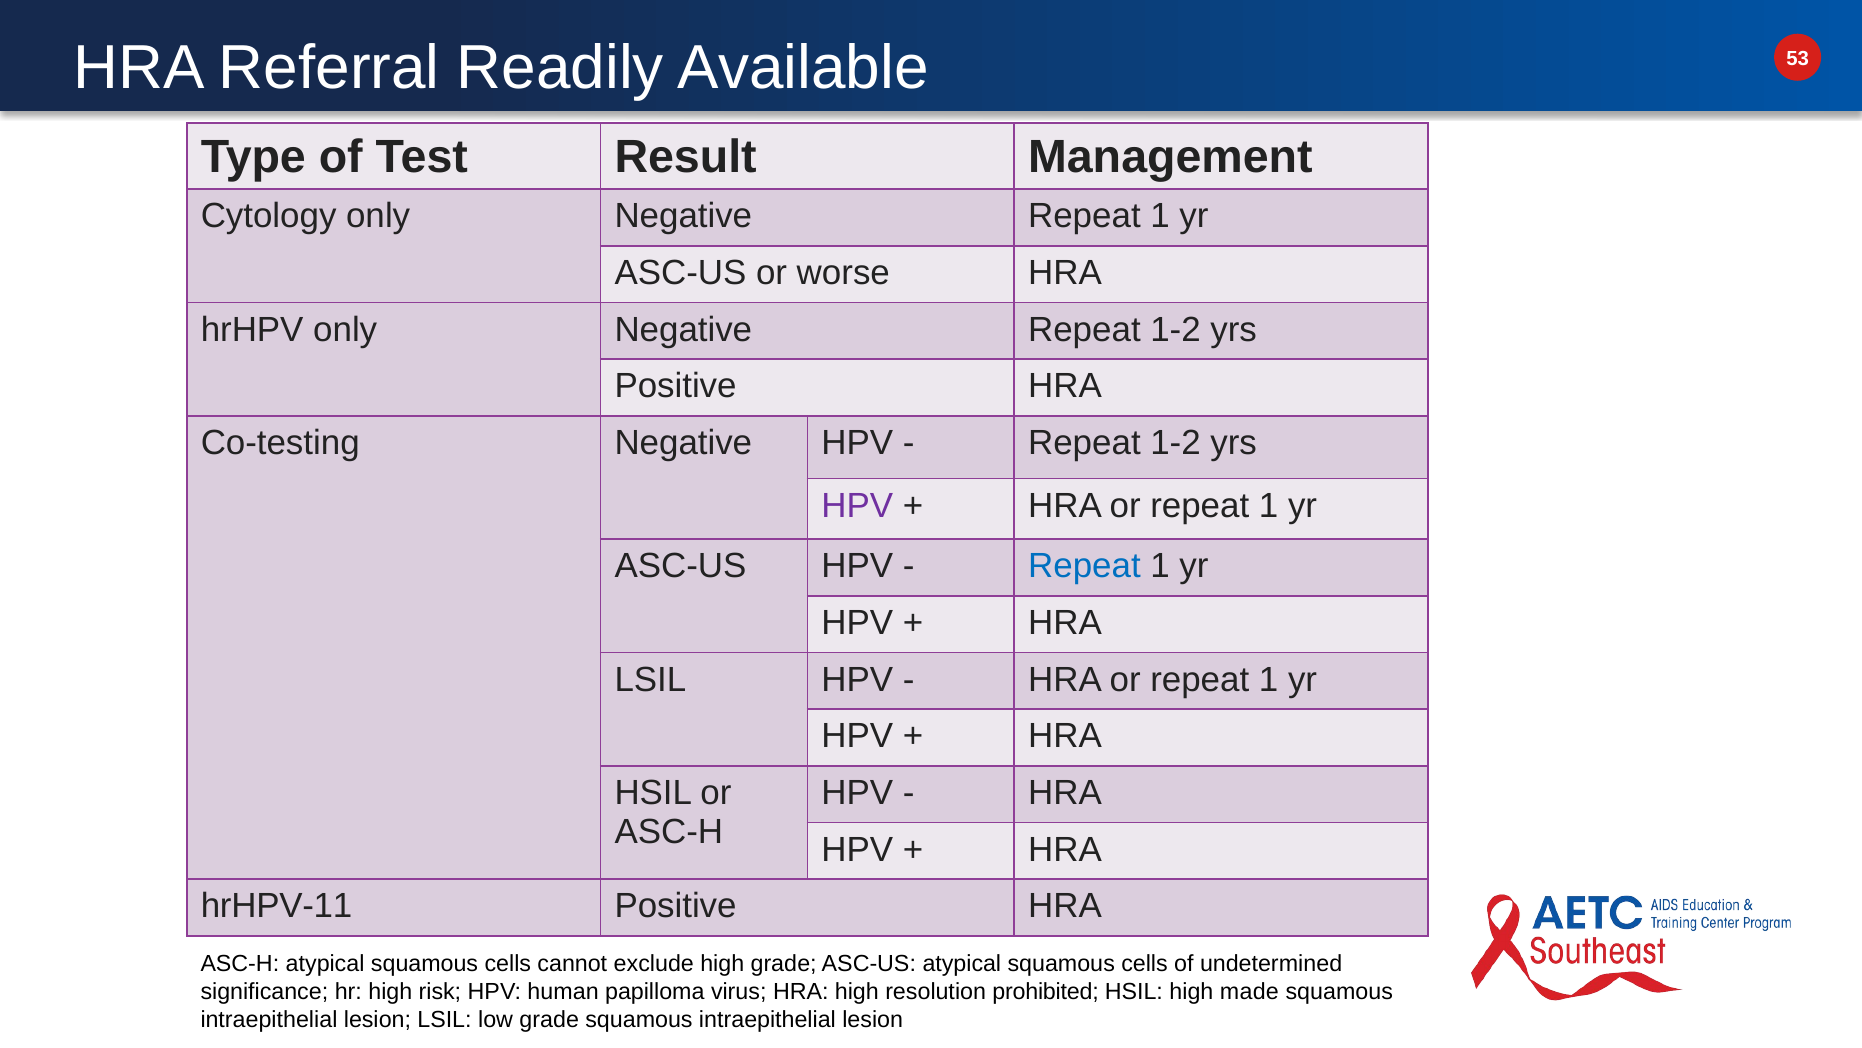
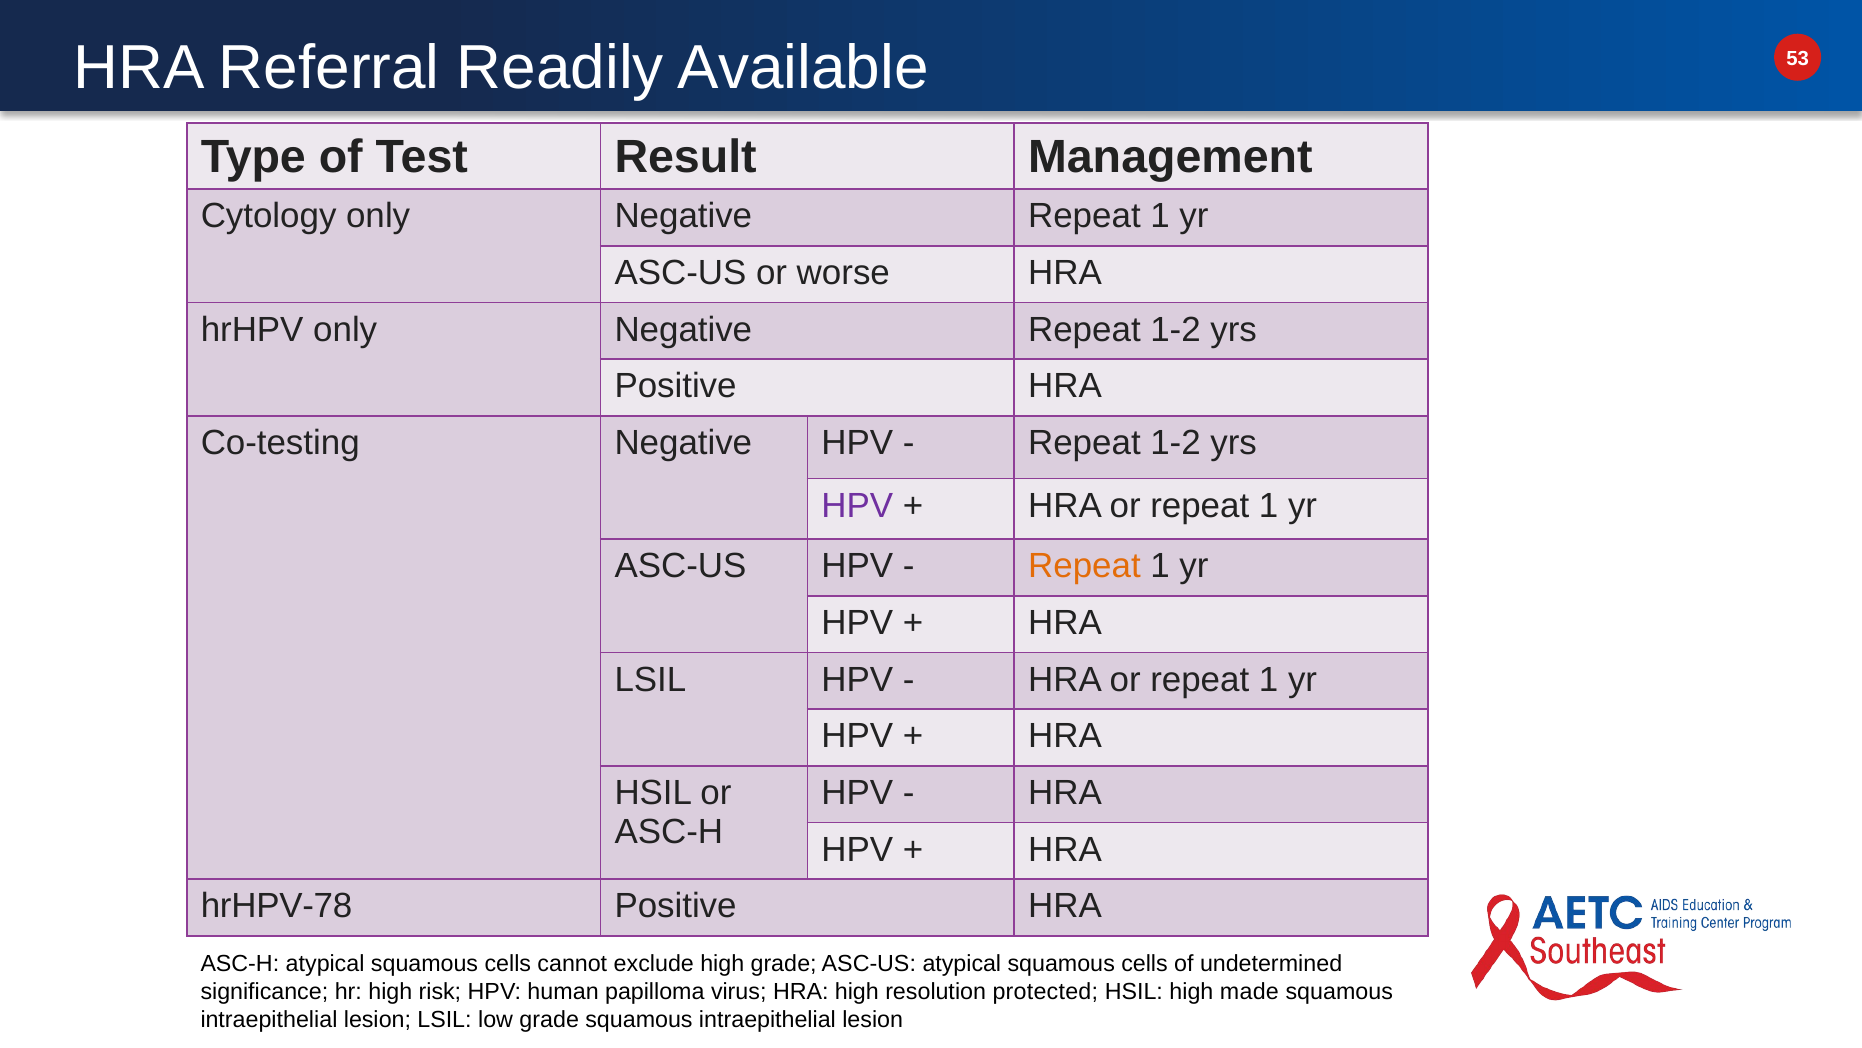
Repeat colour: blue -> orange (1084, 566)
hrHPV-11: hrHPV-11 -> hrHPV-78 (277, 906)
prohibited: prohibited -> protected (1045, 992)
